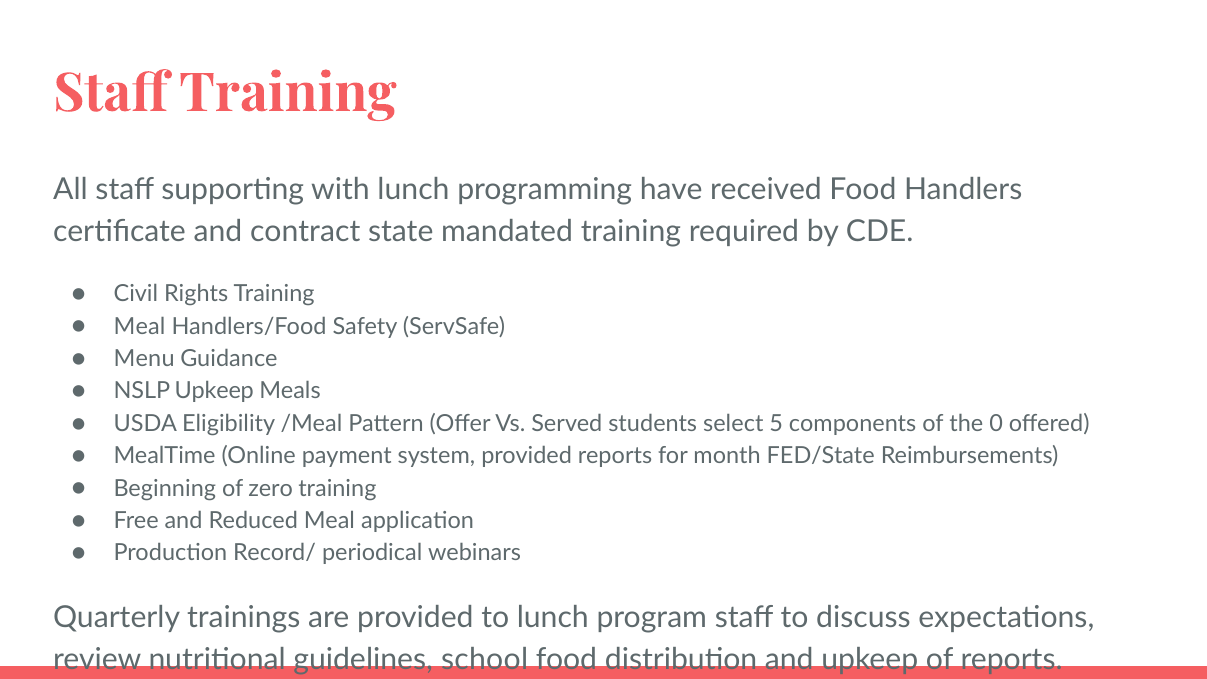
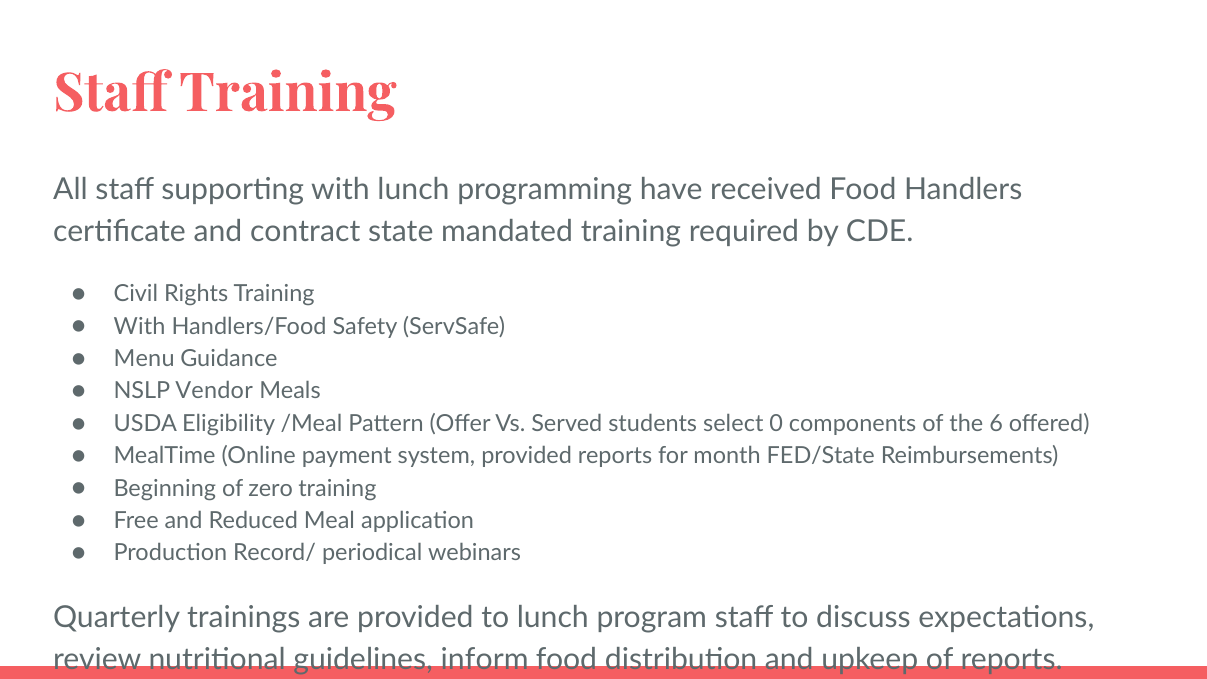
Meal: Meal -> With (139, 327)
NSLP Upkeep: Upkeep -> Vendor (214, 391)
5: 5 -> 0 (776, 424)
0: 0 -> 6 (996, 424)
school: school -> inform (485, 660)
